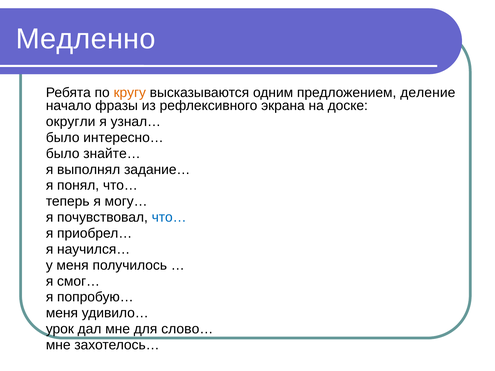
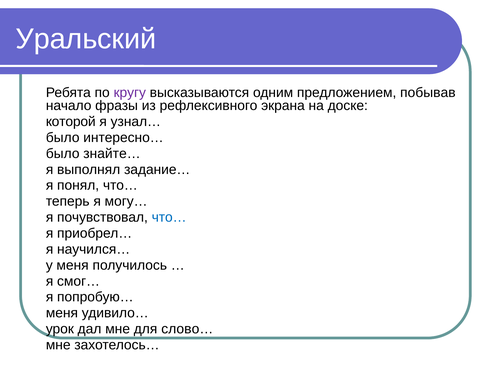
Медленно: Медленно -> Уральский (86, 39)
кругу colour: orange -> purple (130, 93)
деление: деление -> побывав (428, 93)
округли: округли -> которой (71, 122)
